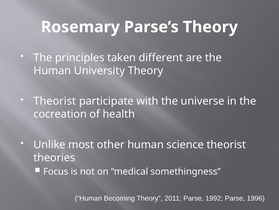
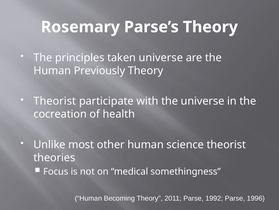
taken different: different -> universe (161, 57)
University: University -> Previously (100, 70)
